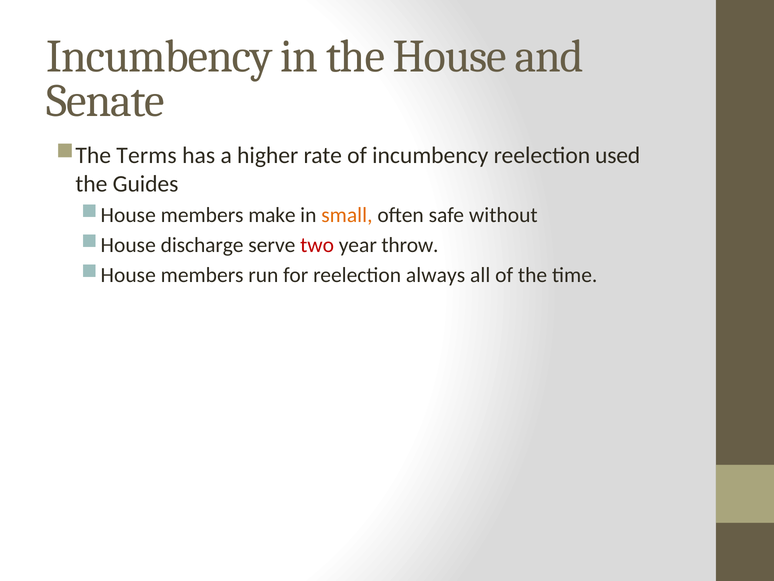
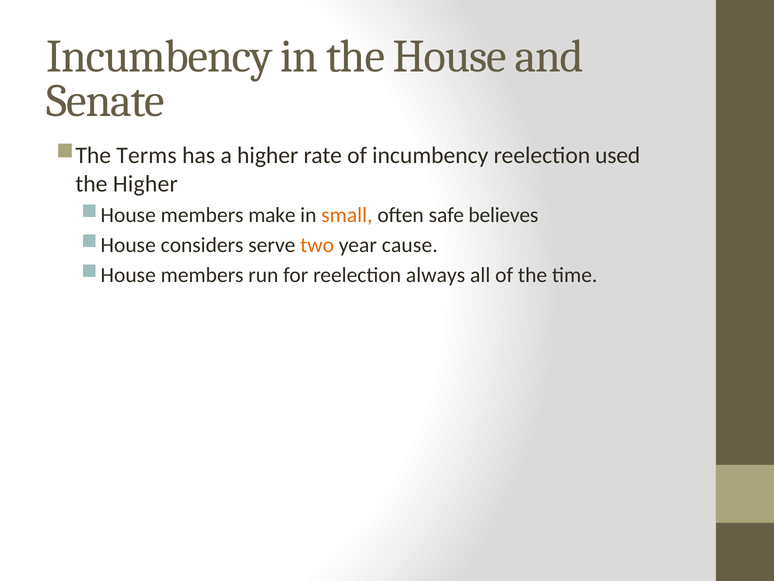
the Guides: Guides -> Higher (145, 184)
without: without -> believes (503, 215)
discharge: discharge -> considers (202, 245)
two colour: red -> orange (317, 245)
throw: throw -> cause (410, 245)
